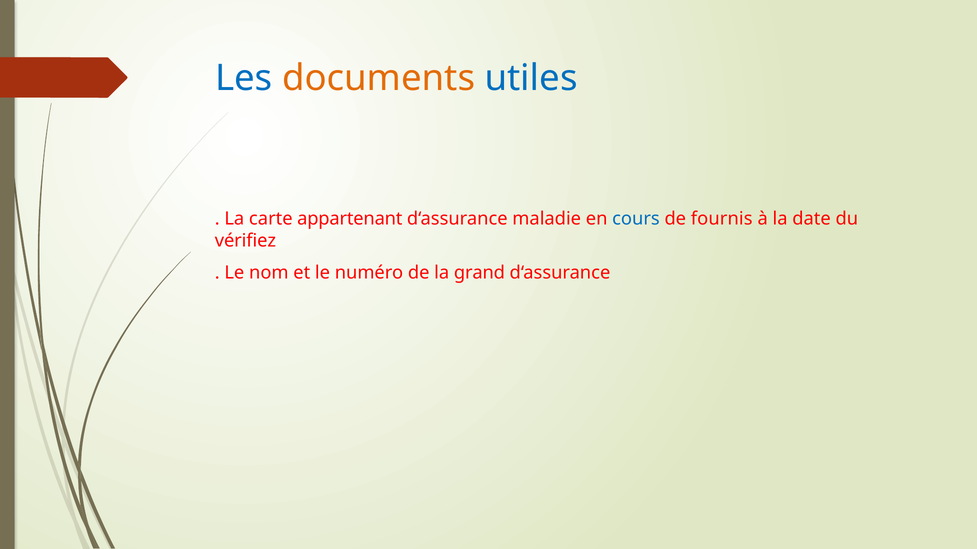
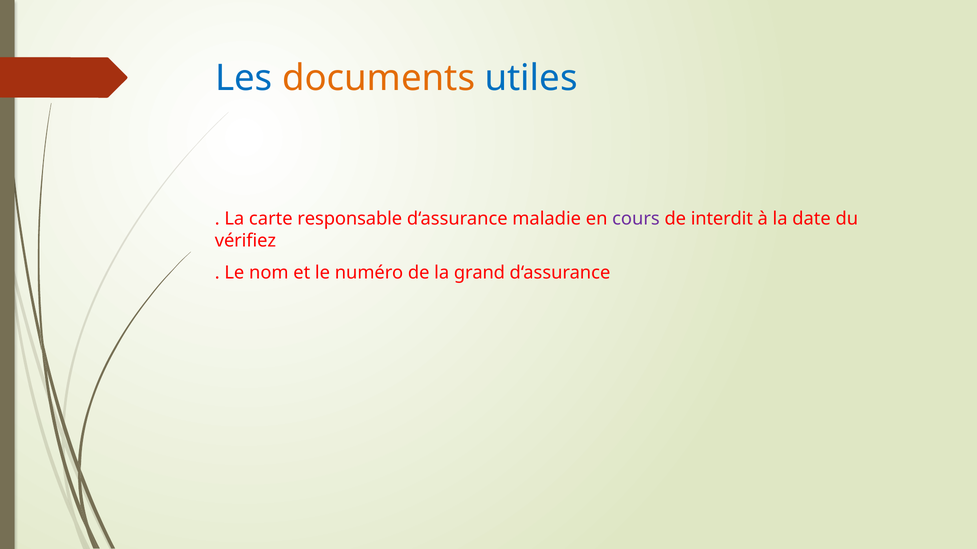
appartenant: appartenant -> responsable (350, 219)
cours colour: blue -> purple (636, 219)
fournis: fournis -> interdit (722, 219)
